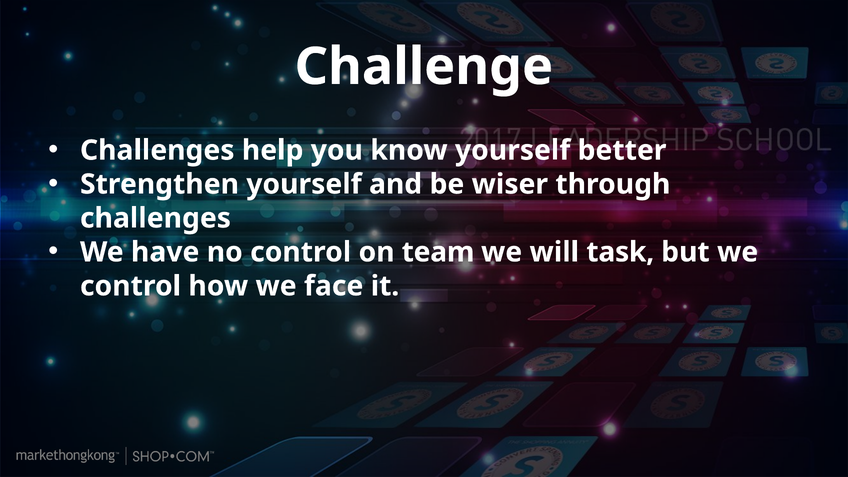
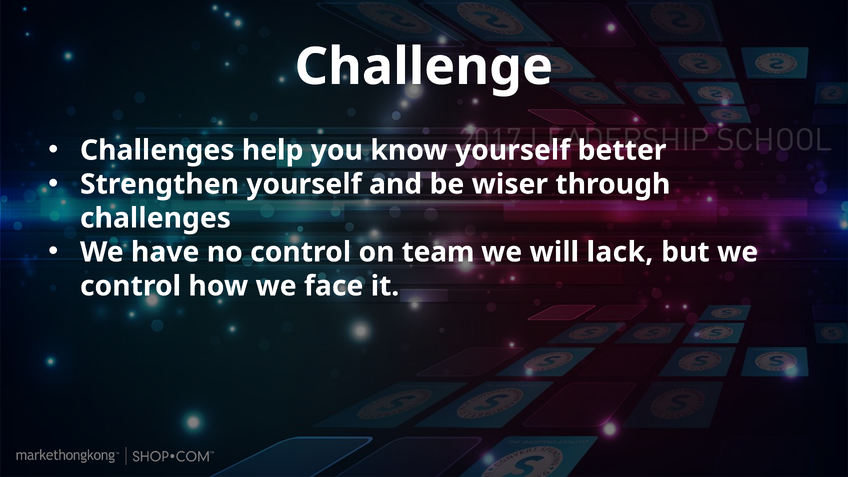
task: task -> lack (620, 252)
